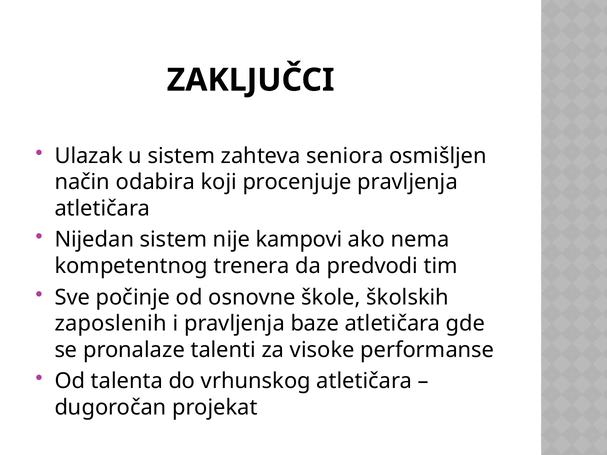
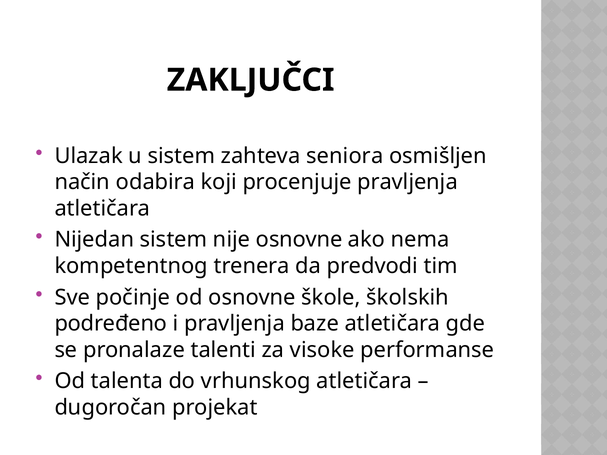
nije kampovi: kampovi -> osnovne (299, 240)
zaposlenih: zaposlenih -> podređeno (111, 324)
